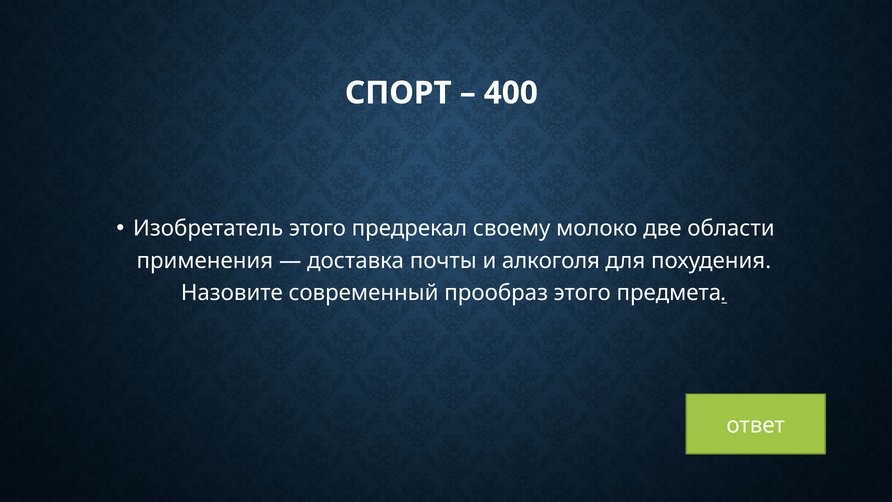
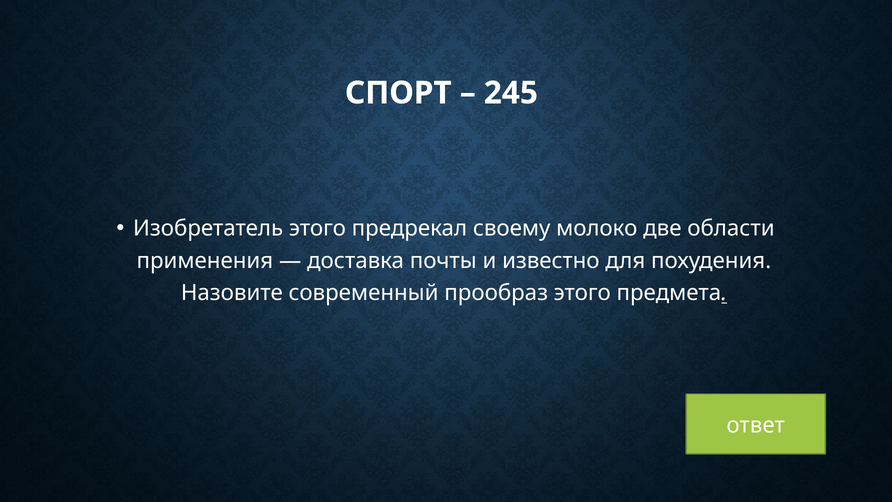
400: 400 -> 245 (511, 93)
алкоголя: алкоголя -> известно (551, 261)
